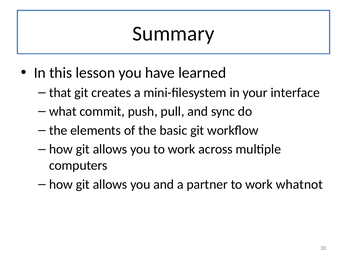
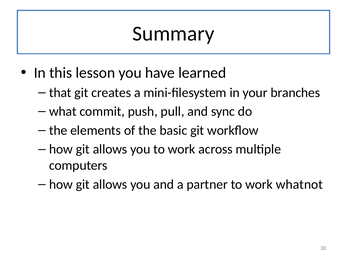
interface: interface -> branches (295, 93)
